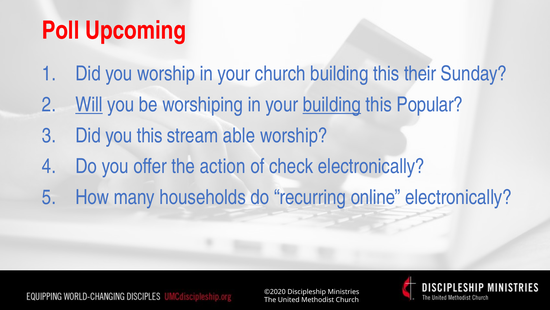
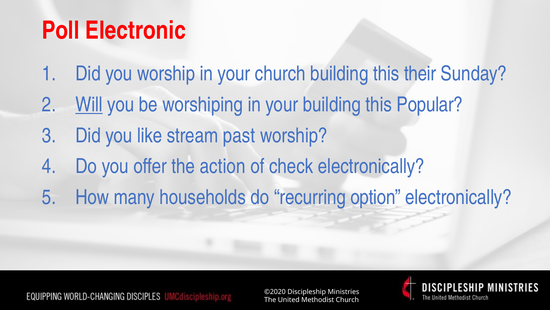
Upcoming: Upcoming -> Electronic (136, 30)
building underline: present -> none (332, 104)
you this: this -> like (150, 135)
able: able -> past (239, 135)
online: online -> option (376, 197)
